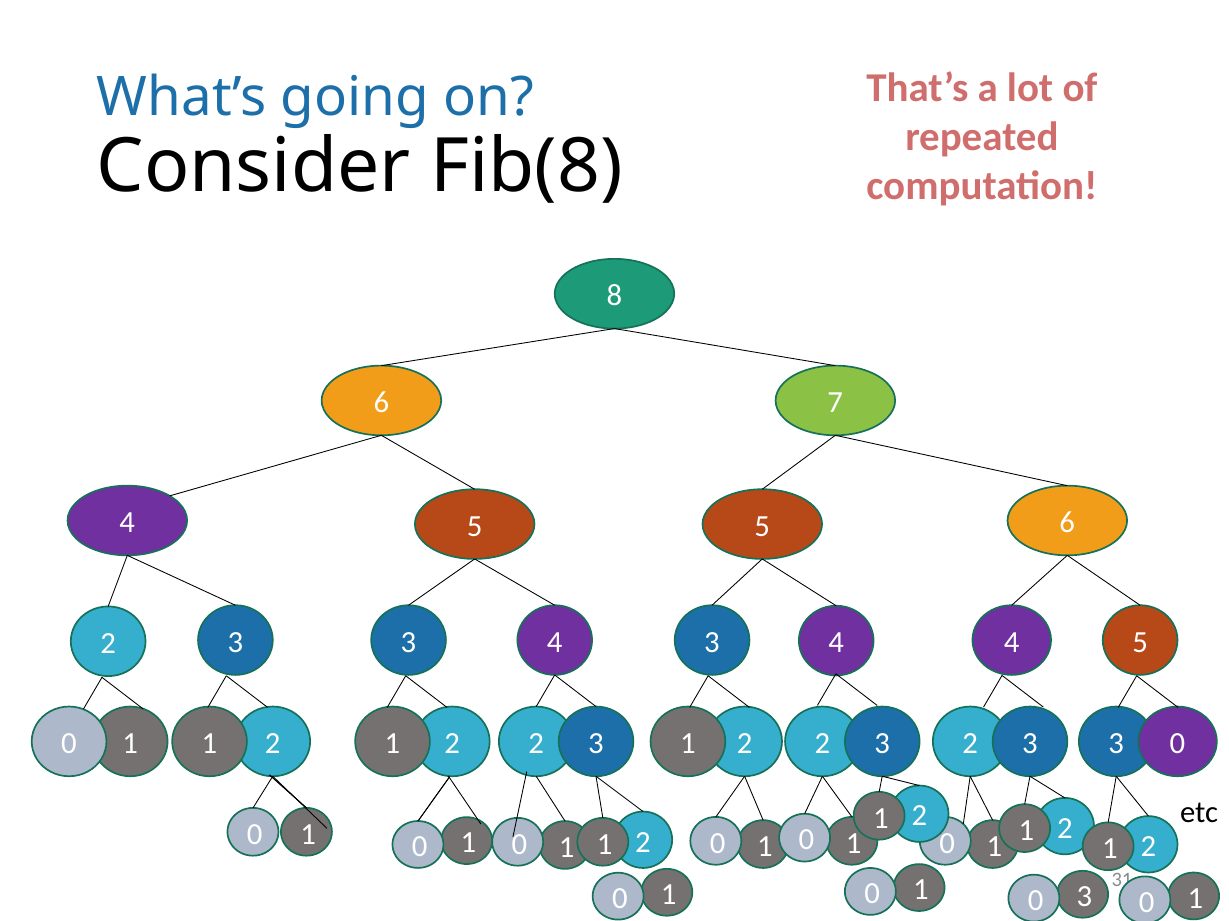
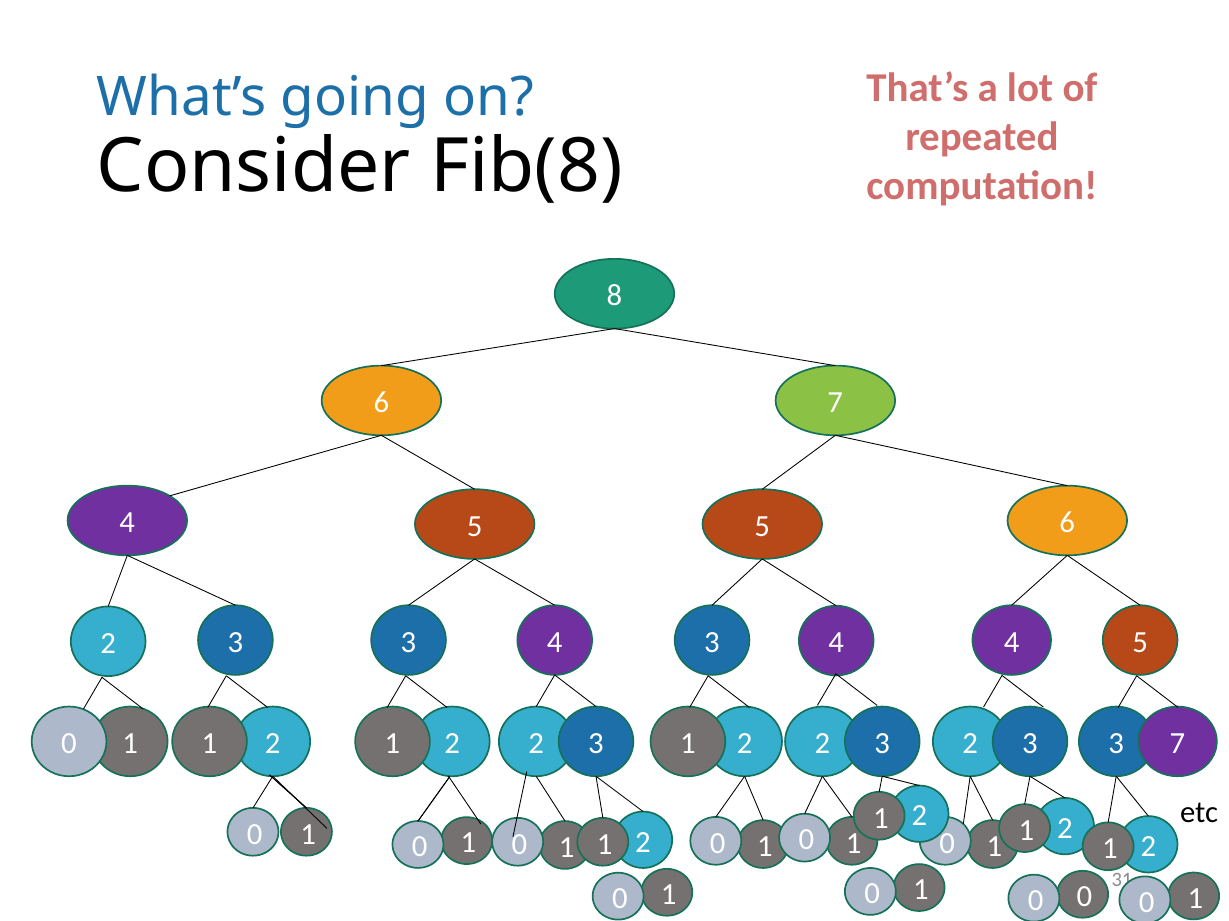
3 3 0: 0 -> 7 (1177, 744)
3: 3 -> 0 (1084, 897)
